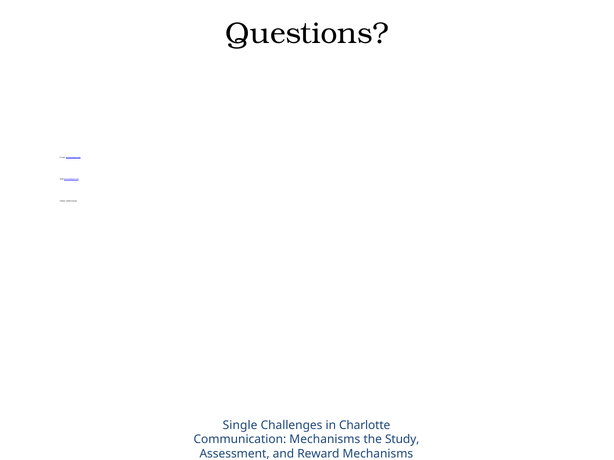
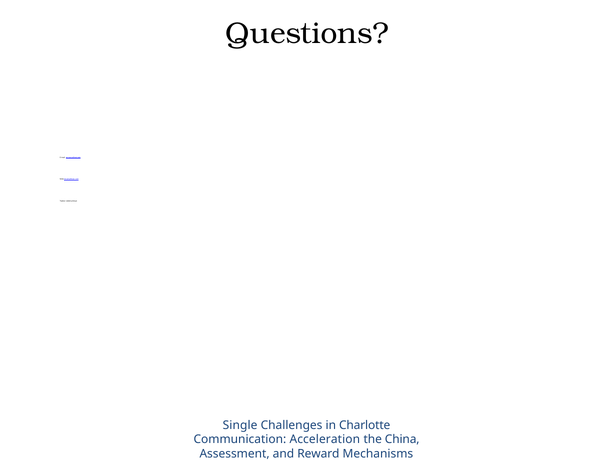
Communication Mechanisms: Mechanisms -> Acceleration (325, 440)
Study: Study -> China (402, 440)
